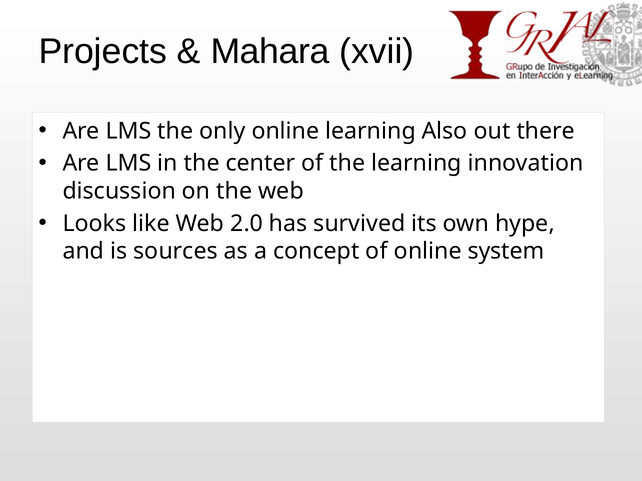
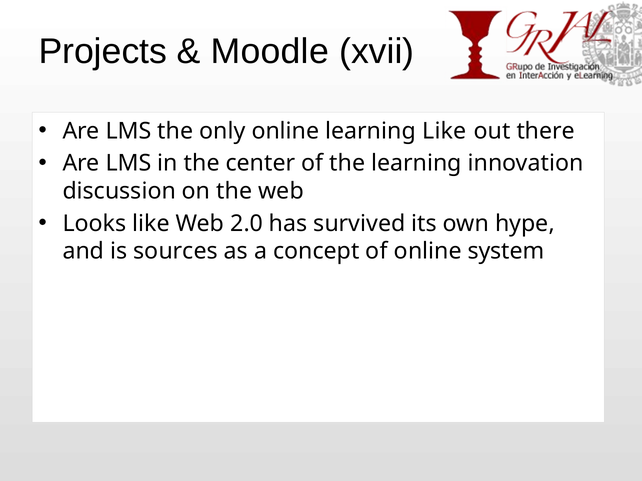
Mahara: Mahara -> Moodle (270, 52)
learning Also: Also -> Like (444, 131)
